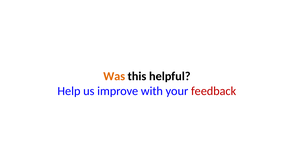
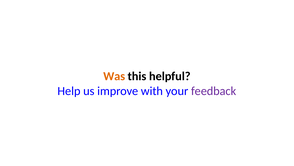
feedback colour: red -> purple (214, 91)
